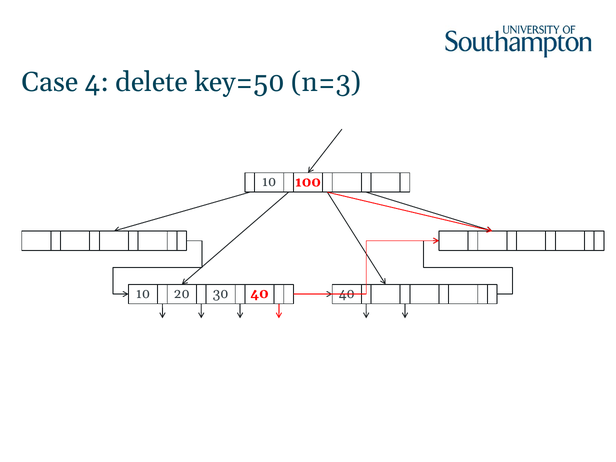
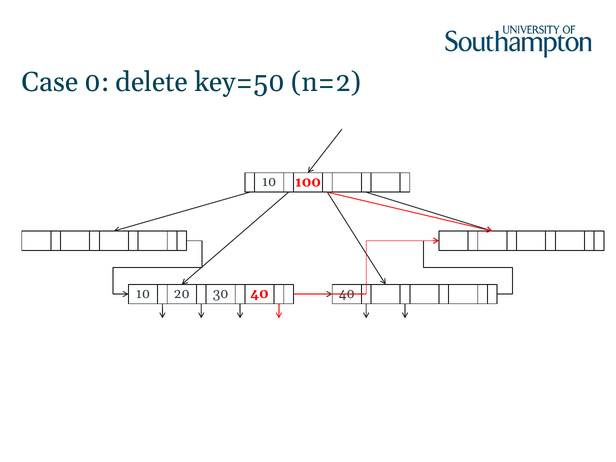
4: 4 -> 0 (97, 82)
n=3: n=3 -> n=2 (326, 82)
